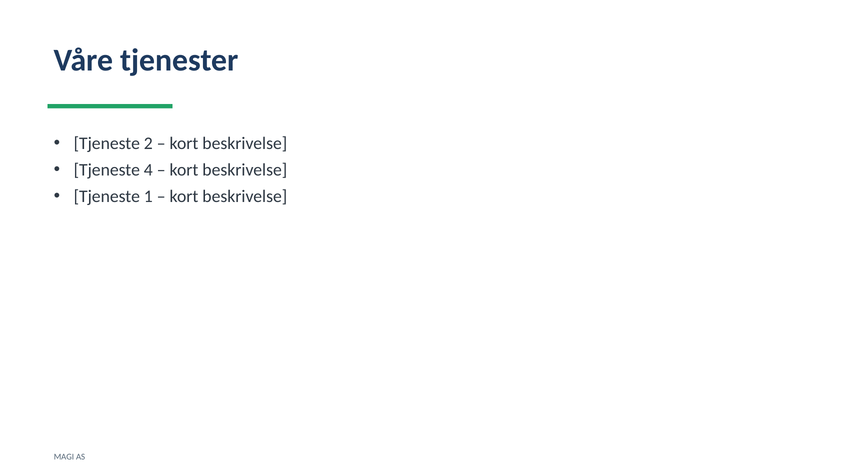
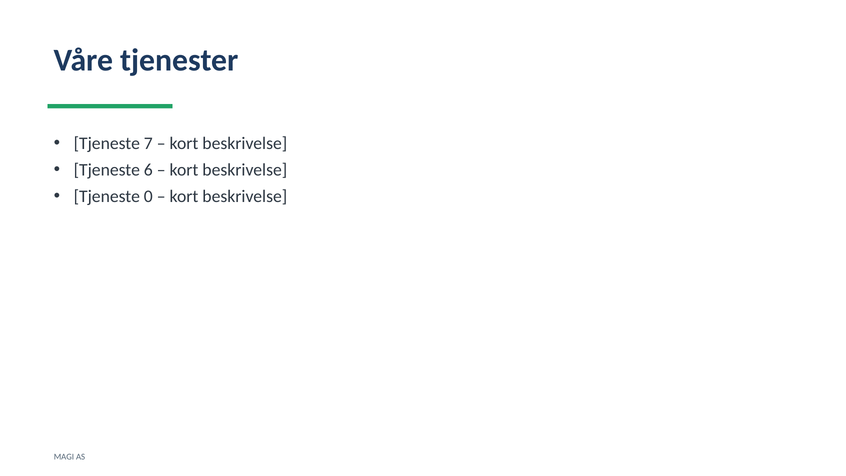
2: 2 -> 7 (148, 143)
4: 4 -> 6 (148, 170)
1: 1 -> 0 (148, 196)
